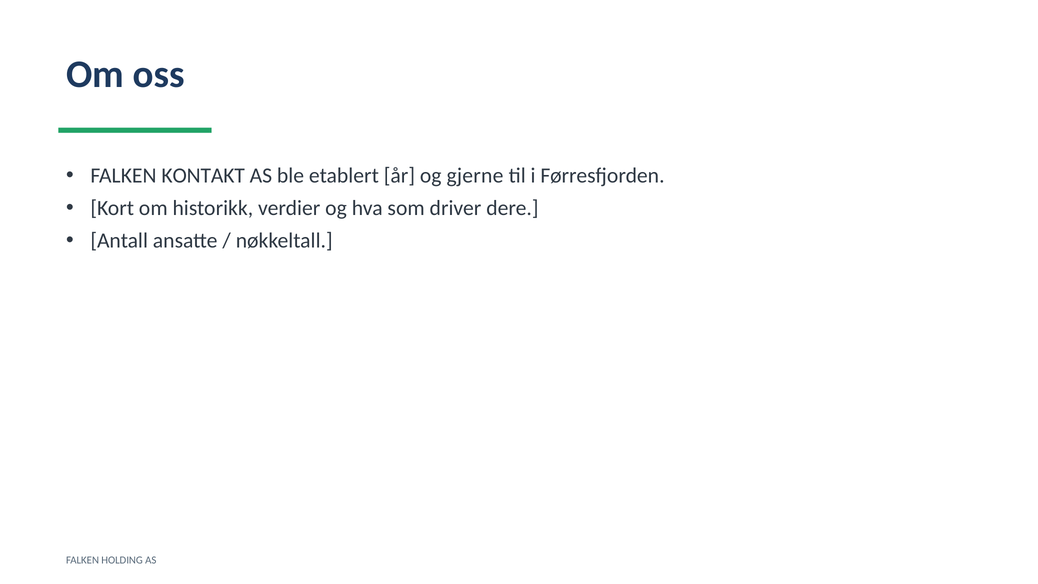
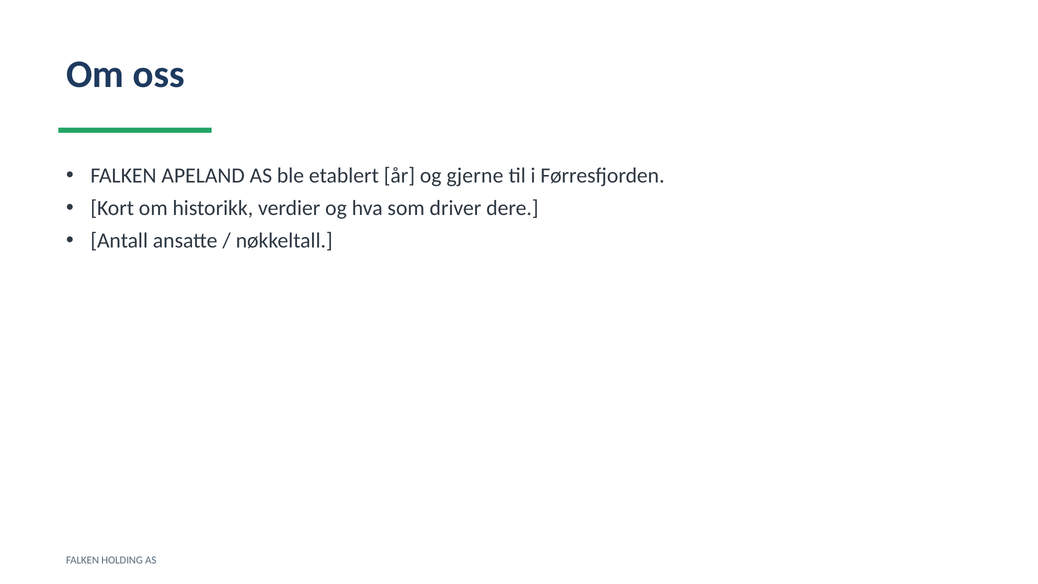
KONTAKT: KONTAKT -> APELAND (203, 176)
